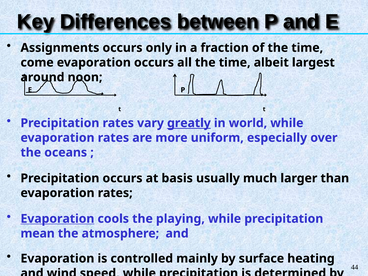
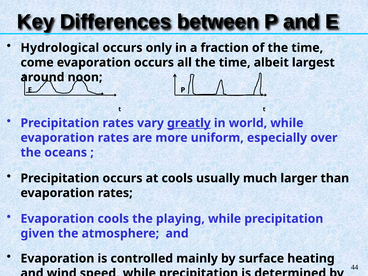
Assignments: Assignments -> Hydrological (60, 48)
at basis: basis -> cools (177, 178)
Evaporation underline: present -> none (57, 219)
mean: mean -> given (38, 233)
